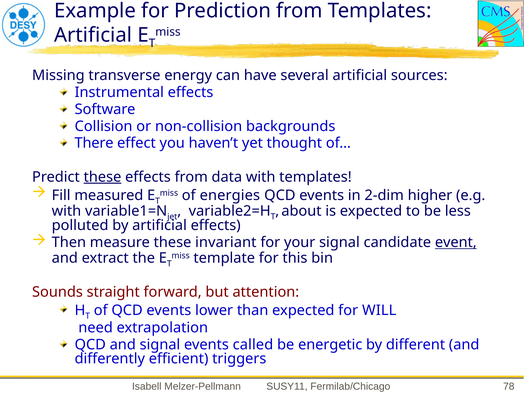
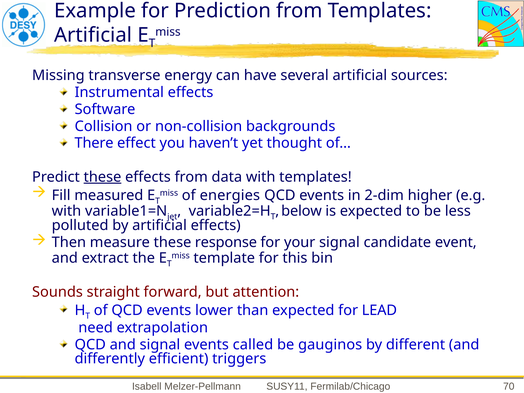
about: about -> below (302, 211)
invariant: invariant -> response (226, 242)
event underline: present -> none (456, 242)
WILL: WILL -> LEAD (379, 311)
energetic: energetic -> gauginos (330, 345)
78: 78 -> 70 (509, 387)
